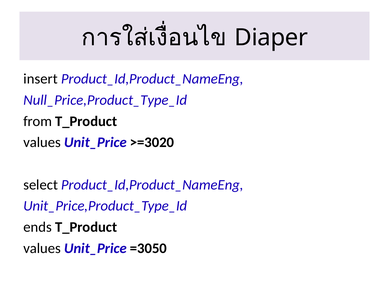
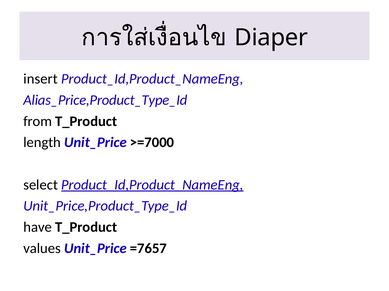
Null_Price,Product_Type_Id: Null_Price,Product_Type_Id -> Alias_Price,Product_Type_Id (105, 100)
values: values -> length (42, 143)
>=3020: >=3020 -> >=7000 (152, 143)
Product_Id,Product_NameEng underline: none -> present (152, 185)
ends: ends -> have (38, 228)
=3050: =3050 -> =7657 (148, 249)
